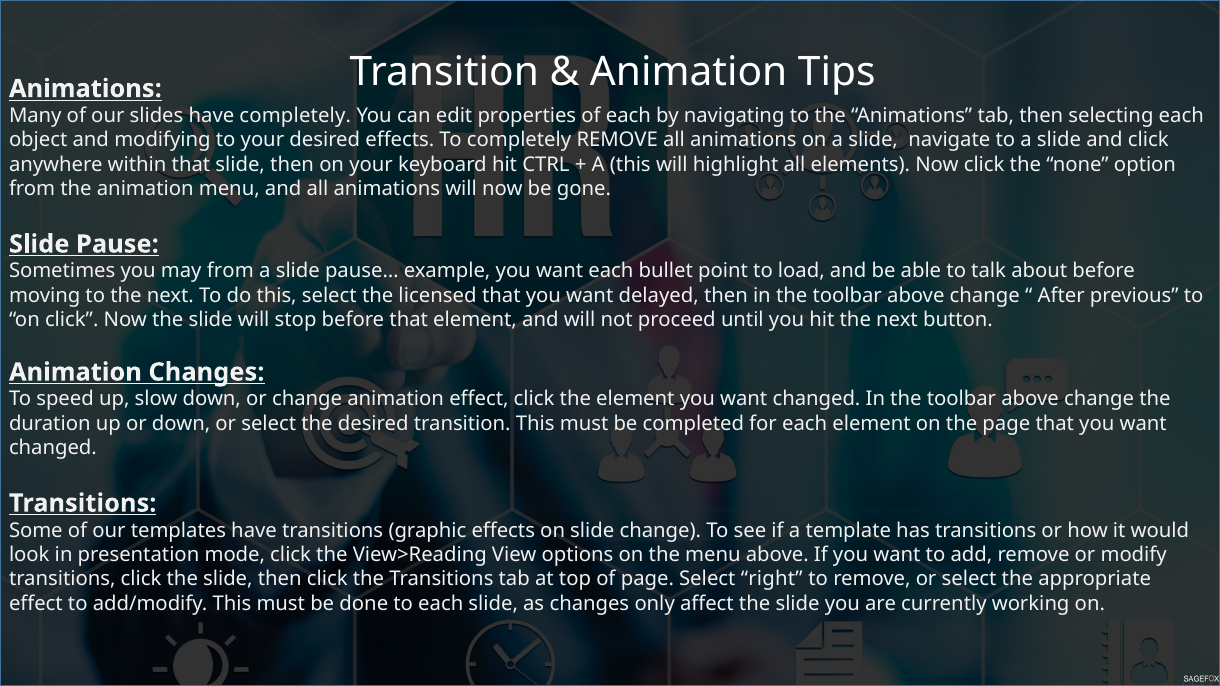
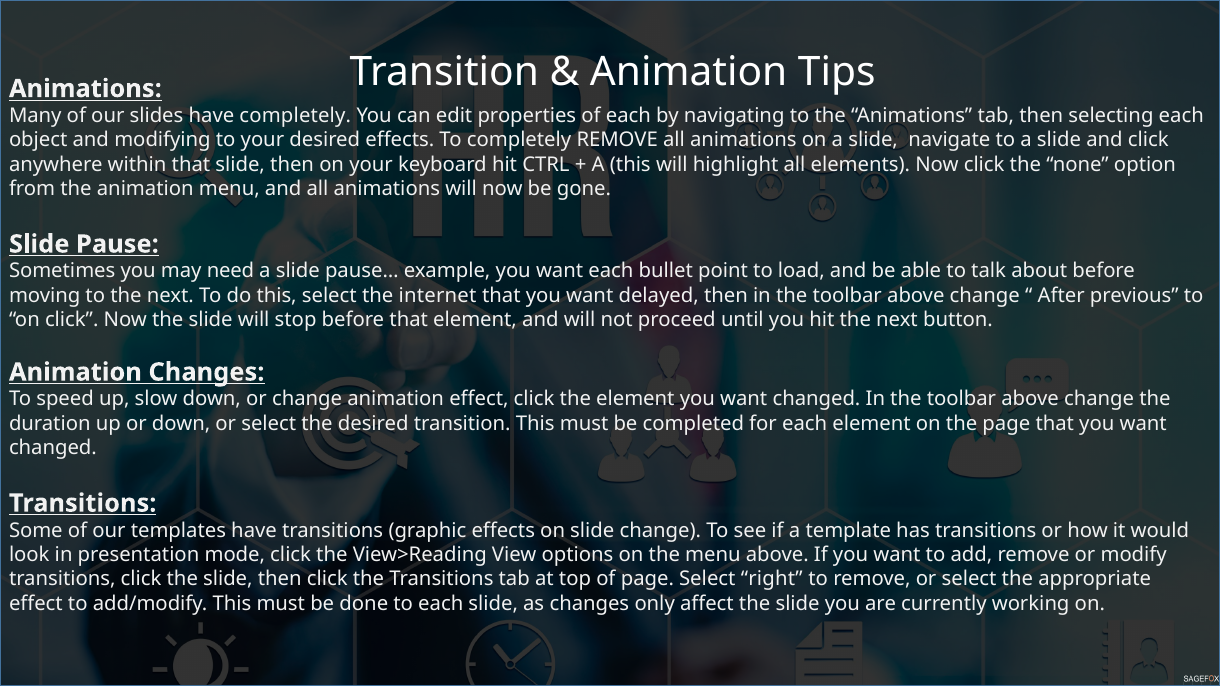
may from: from -> need (230, 271)
licensed: licensed -> internet (438, 296)
